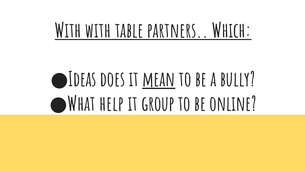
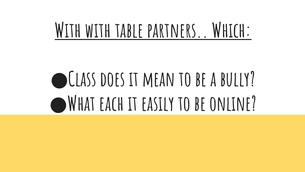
Ideas: Ideas -> Class (82, 80)
mean underline: present -> none (159, 80)
help: help -> each (112, 104)
group: group -> easily (158, 104)
